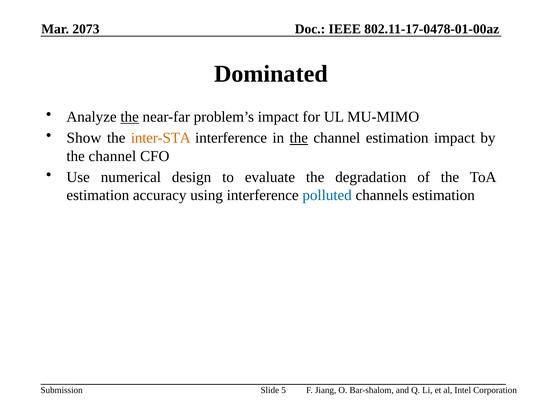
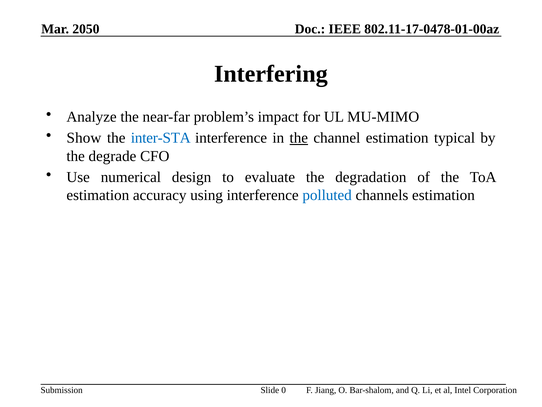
2073: 2073 -> 2050 (86, 29)
Dominated: Dominated -> Interfering (271, 74)
the underline: present -> none (130, 117)
inter-STA colour: orange -> blue (161, 138)
estimation impact: impact -> typical (455, 138)
channel: channel -> degrade (112, 156)
5: 5 -> 0 (284, 390)
